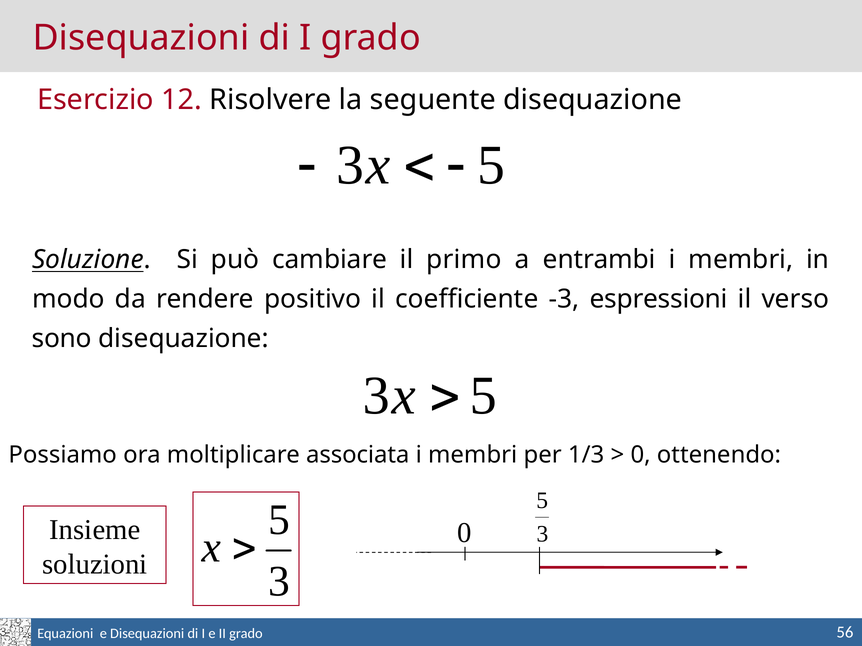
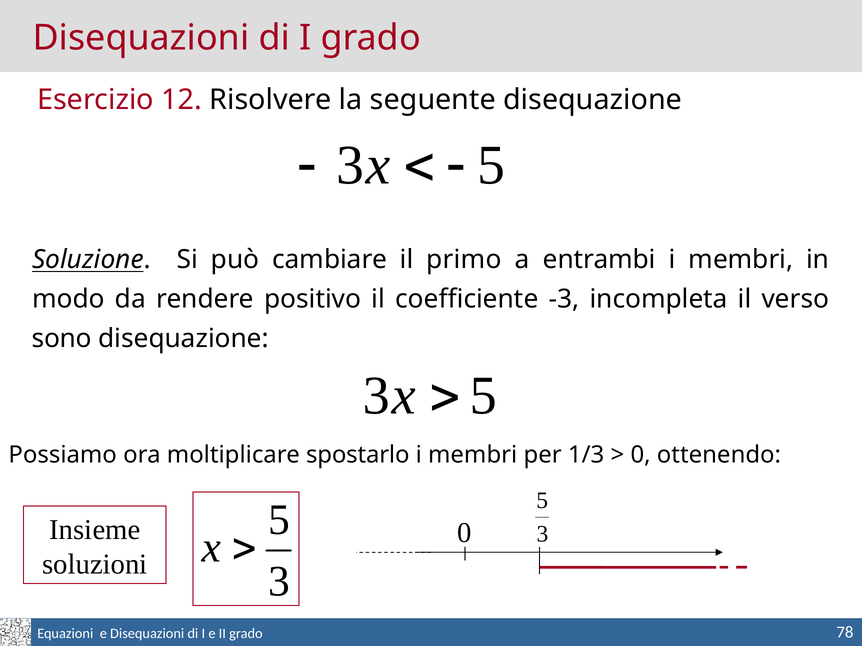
espressioni: espressioni -> incompleta (659, 299)
associata: associata -> spostarlo (358, 455)
56: 56 -> 78 (845, 633)
